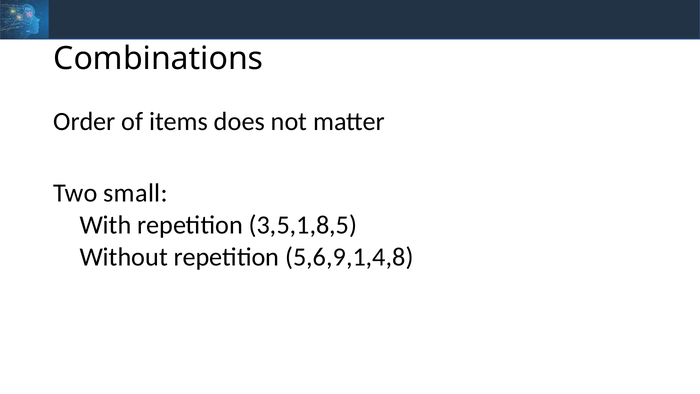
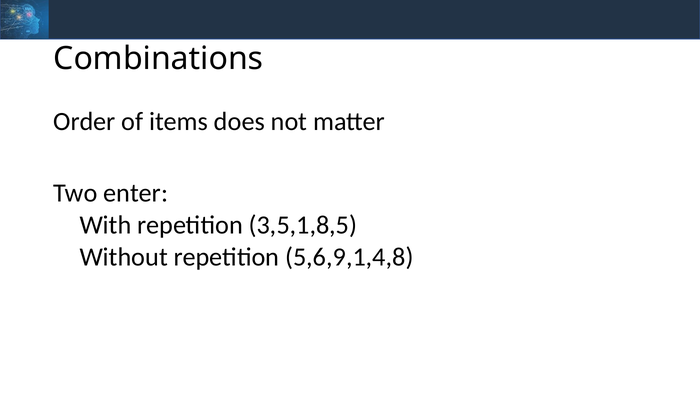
small: small -> enter (136, 193)
